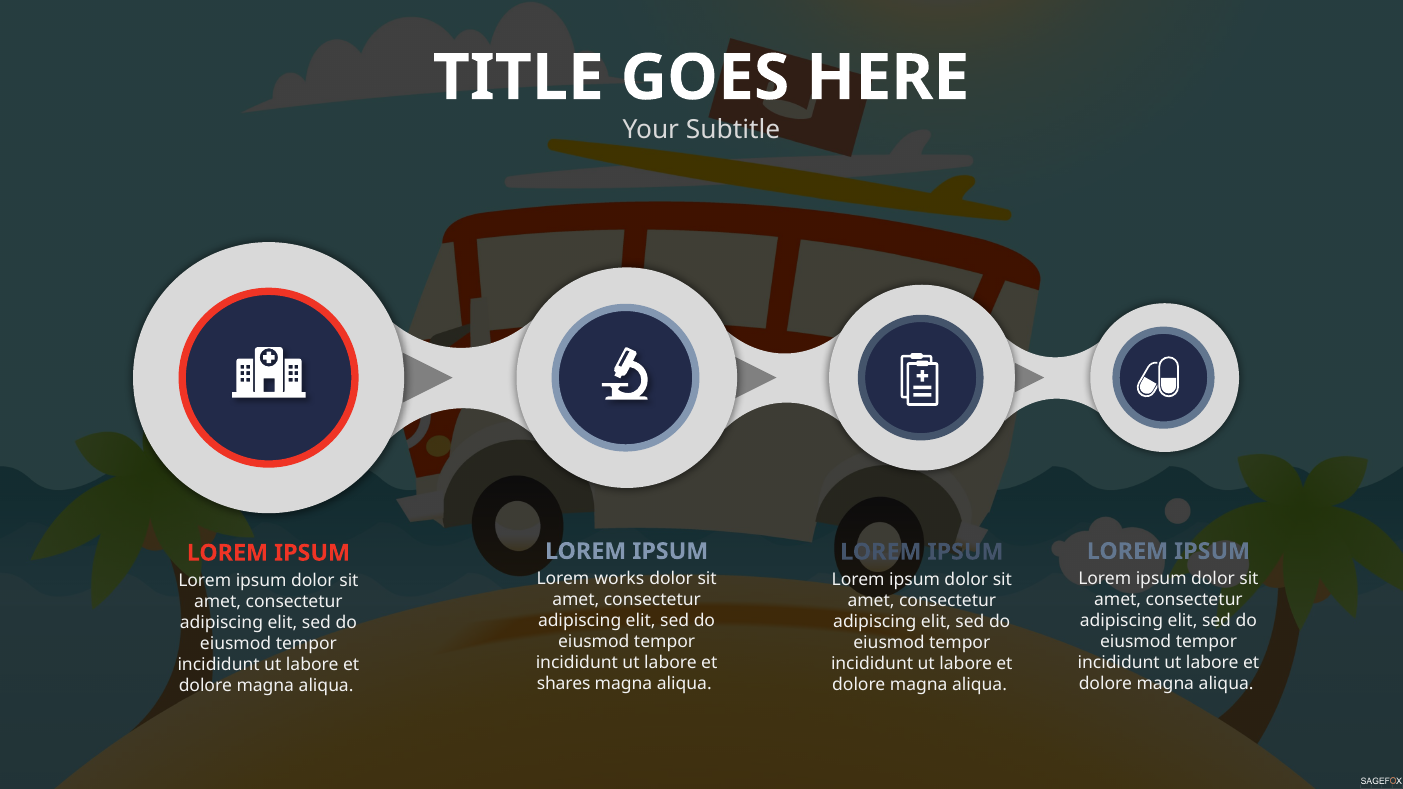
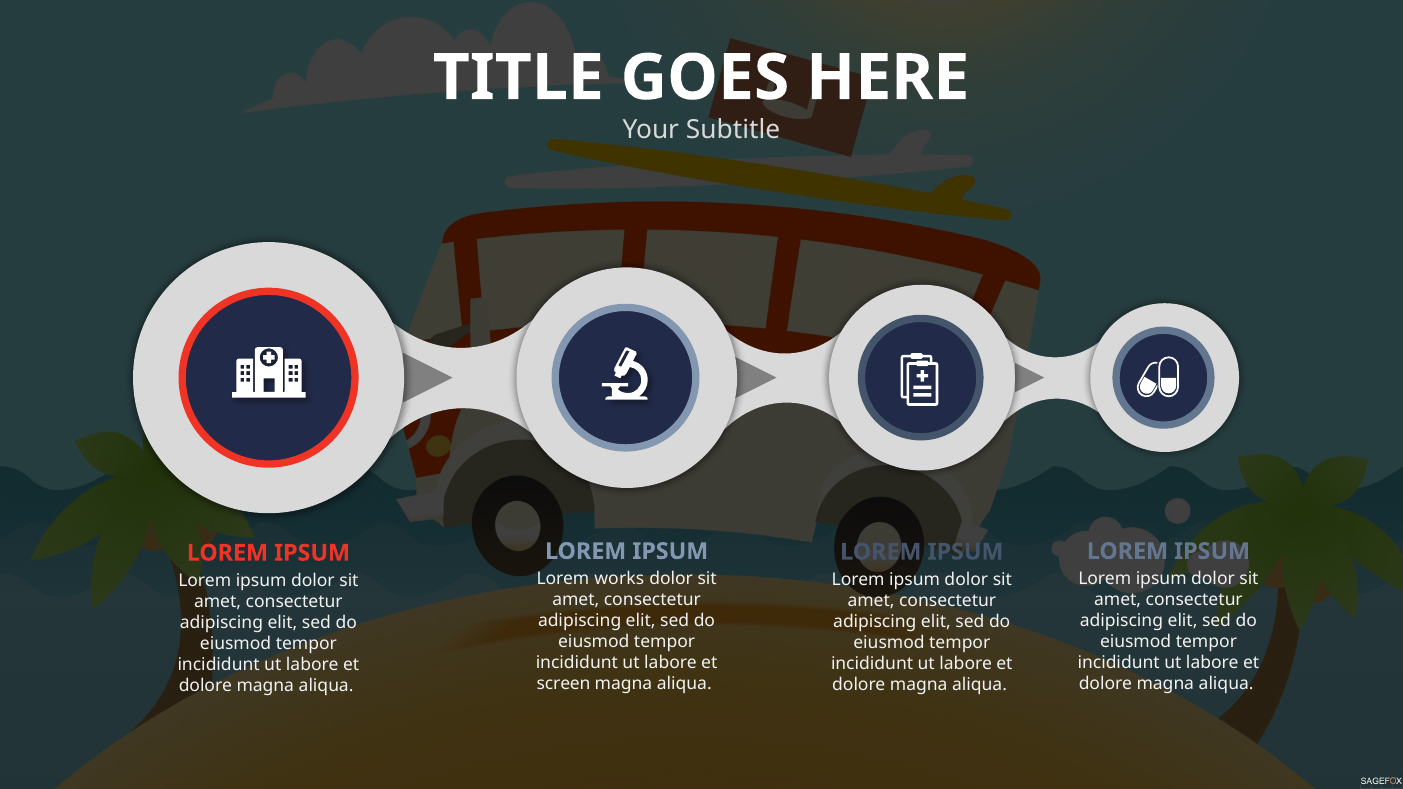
shares: shares -> screen (564, 684)
